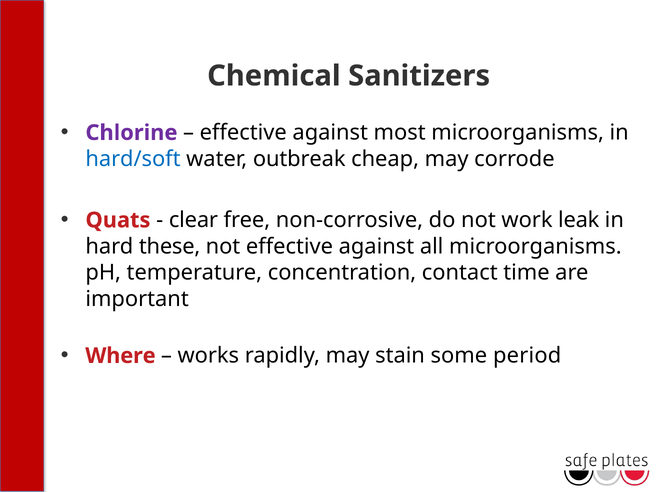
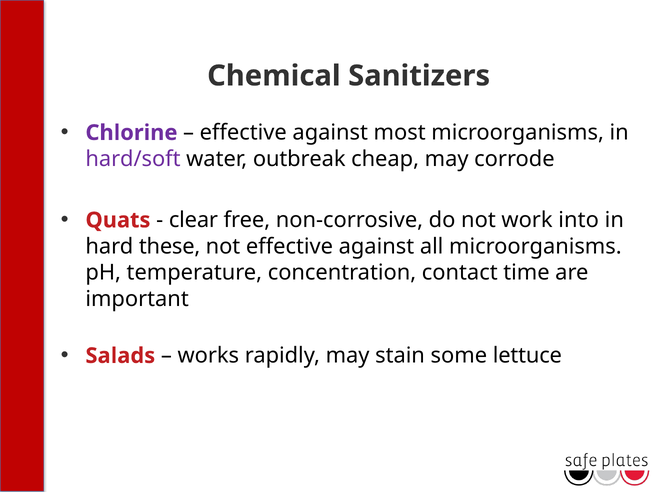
hard/soft colour: blue -> purple (133, 159)
leak: leak -> into (579, 220)
Where: Where -> Salads (120, 356)
period: period -> lettuce (527, 356)
